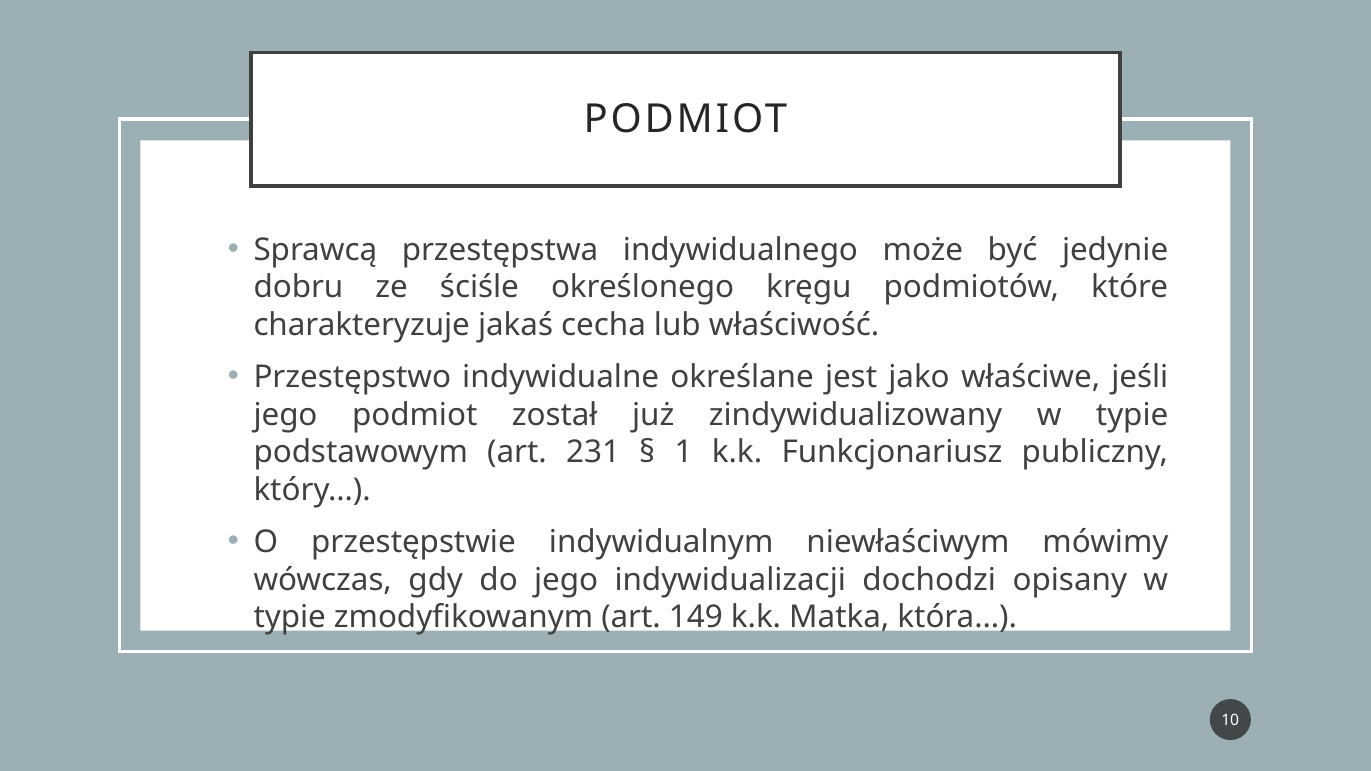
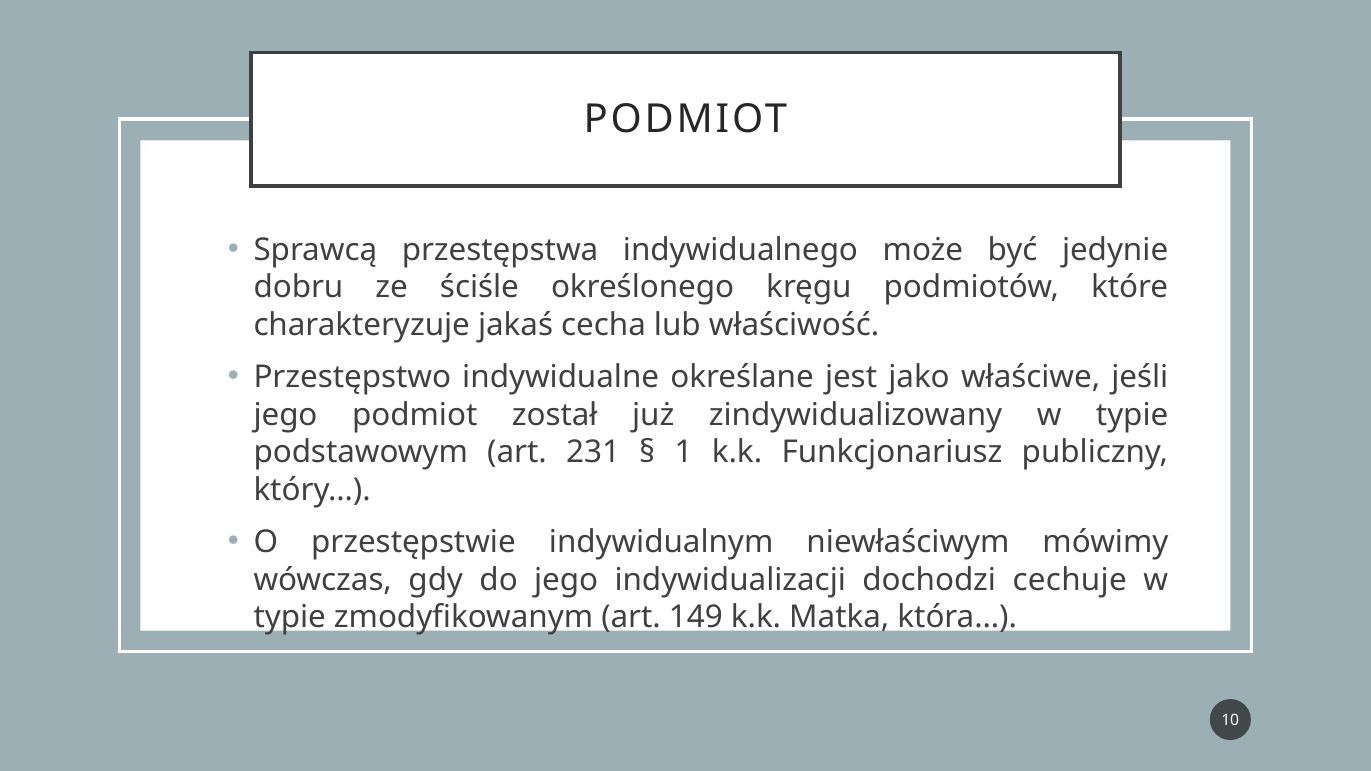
opisany: opisany -> cechuje (1070, 580)
